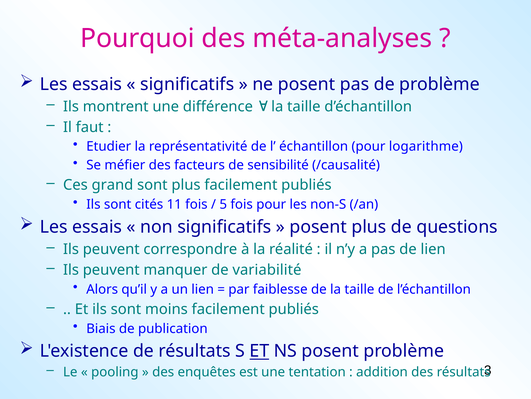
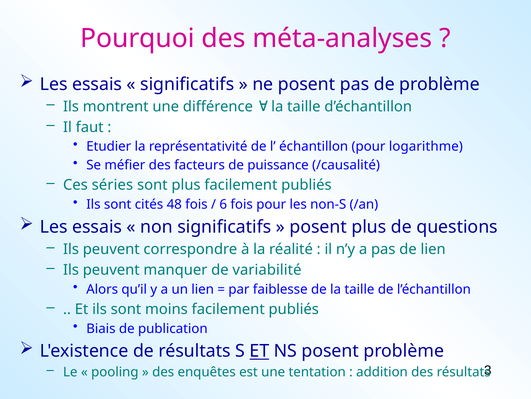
sensibilité: sensibilité -> puissance (278, 165)
grand: grand -> séries (112, 185)
11: 11 -> 48 (174, 204)
5: 5 -> 6 (223, 204)
